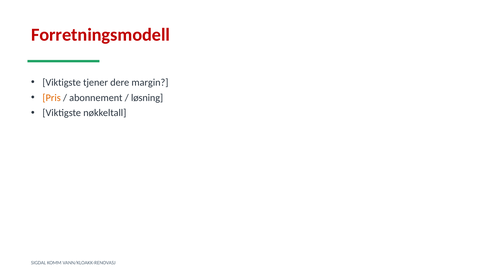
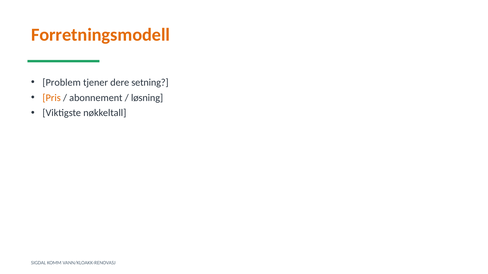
Forretningsmodell colour: red -> orange (101, 35)
Viktigste: Viktigste -> Problem (62, 83)
margin: margin -> setning (150, 83)
